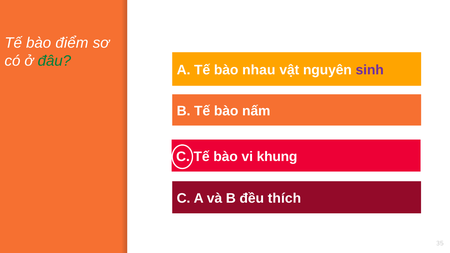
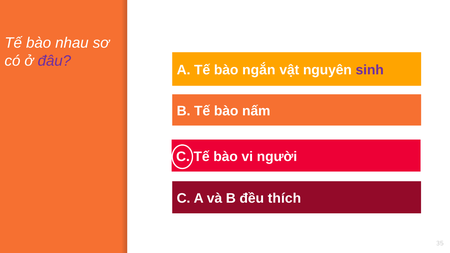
điểm: điểm -> nhau (72, 43)
đâu colour: green -> purple (54, 61)
nhau: nhau -> ngắn (259, 70)
khung: khung -> người (277, 157)
